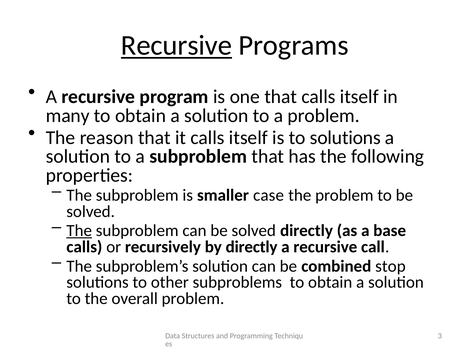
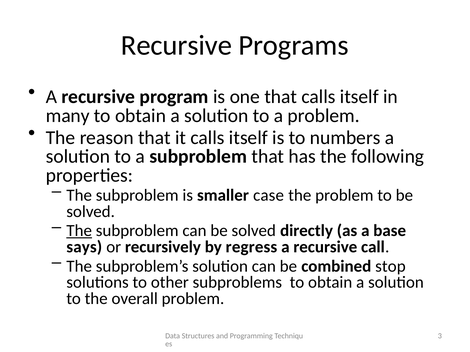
Recursive underline: present -> none (176, 45)
to solutions: solutions -> numbers (345, 138)
calls: calls -> says (84, 247)
by directly: directly -> regress (251, 247)
